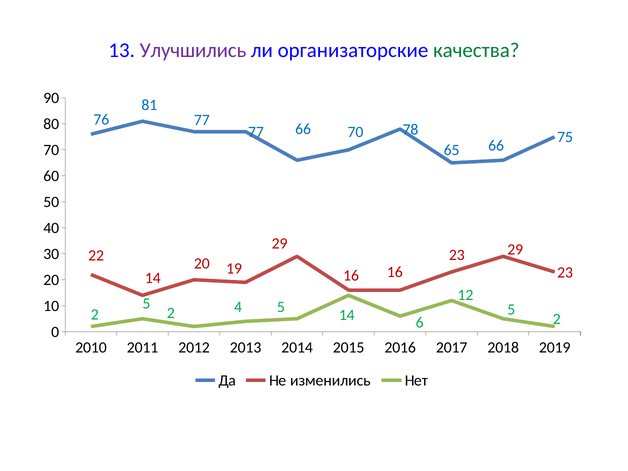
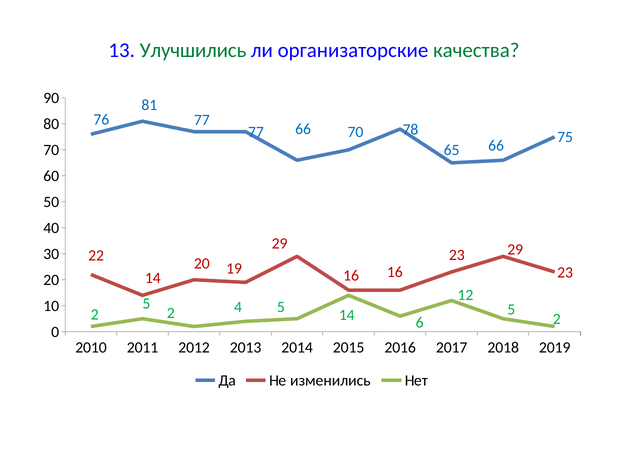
Улучшились colour: purple -> green (193, 50)
